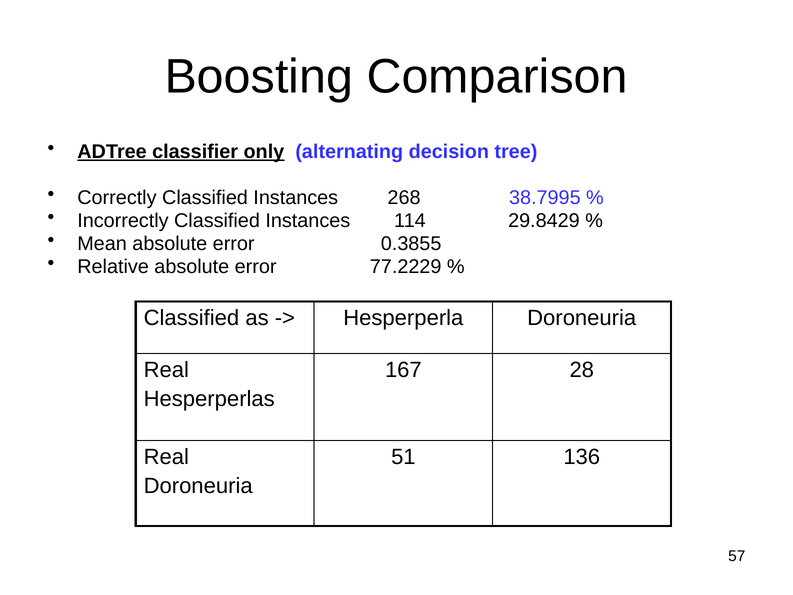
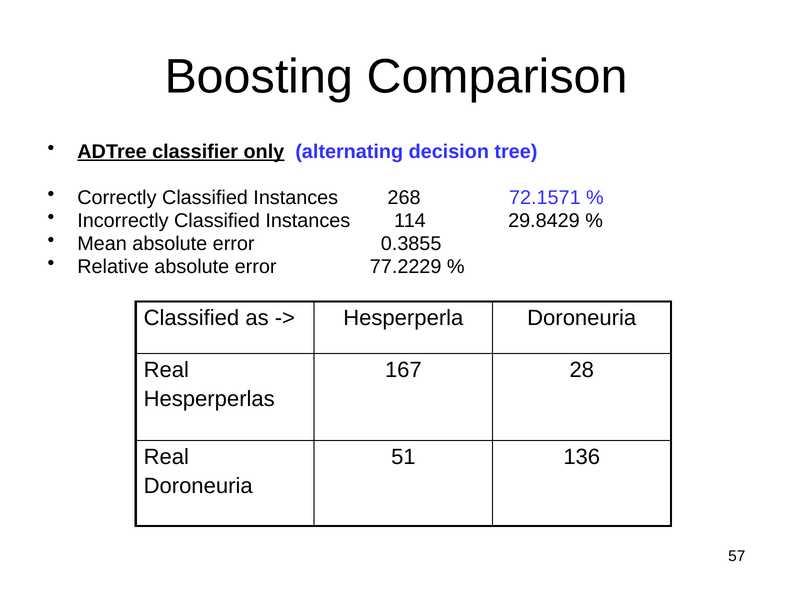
38.7995: 38.7995 -> 72.1571 (545, 197)
